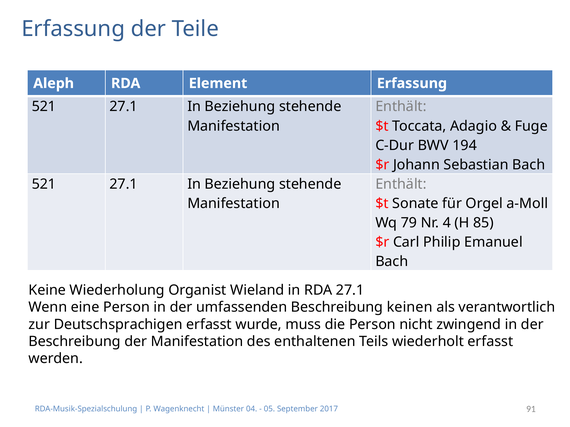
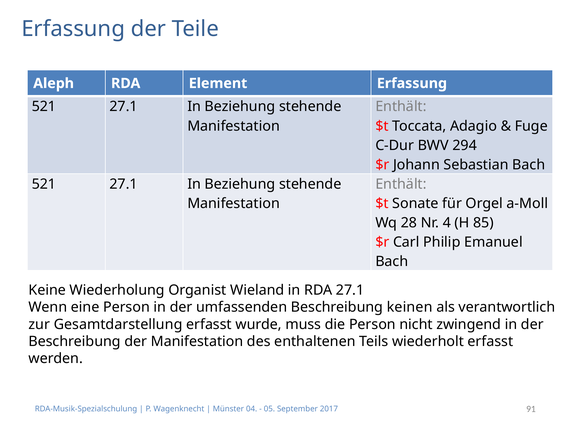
194: 194 -> 294 (465, 146)
79: 79 -> 28 (409, 223)
Deutschsprachigen: Deutschsprachigen -> Gesamtdarstellung (118, 325)
